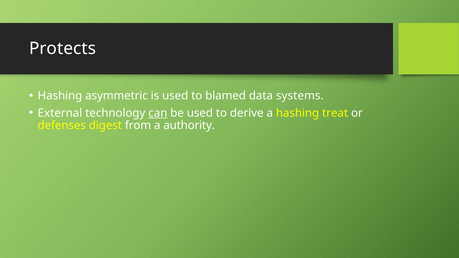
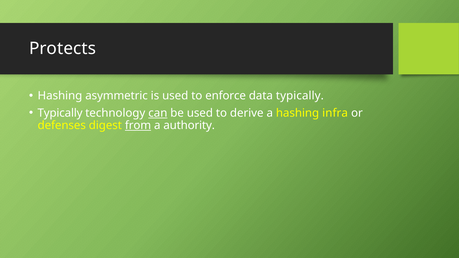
blamed: blamed -> enforce (226, 96)
data systems: systems -> typically (300, 96)
External: External -> Typically (60, 113)
treat: treat -> infra (335, 113)
from underline: none -> present (138, 125)
